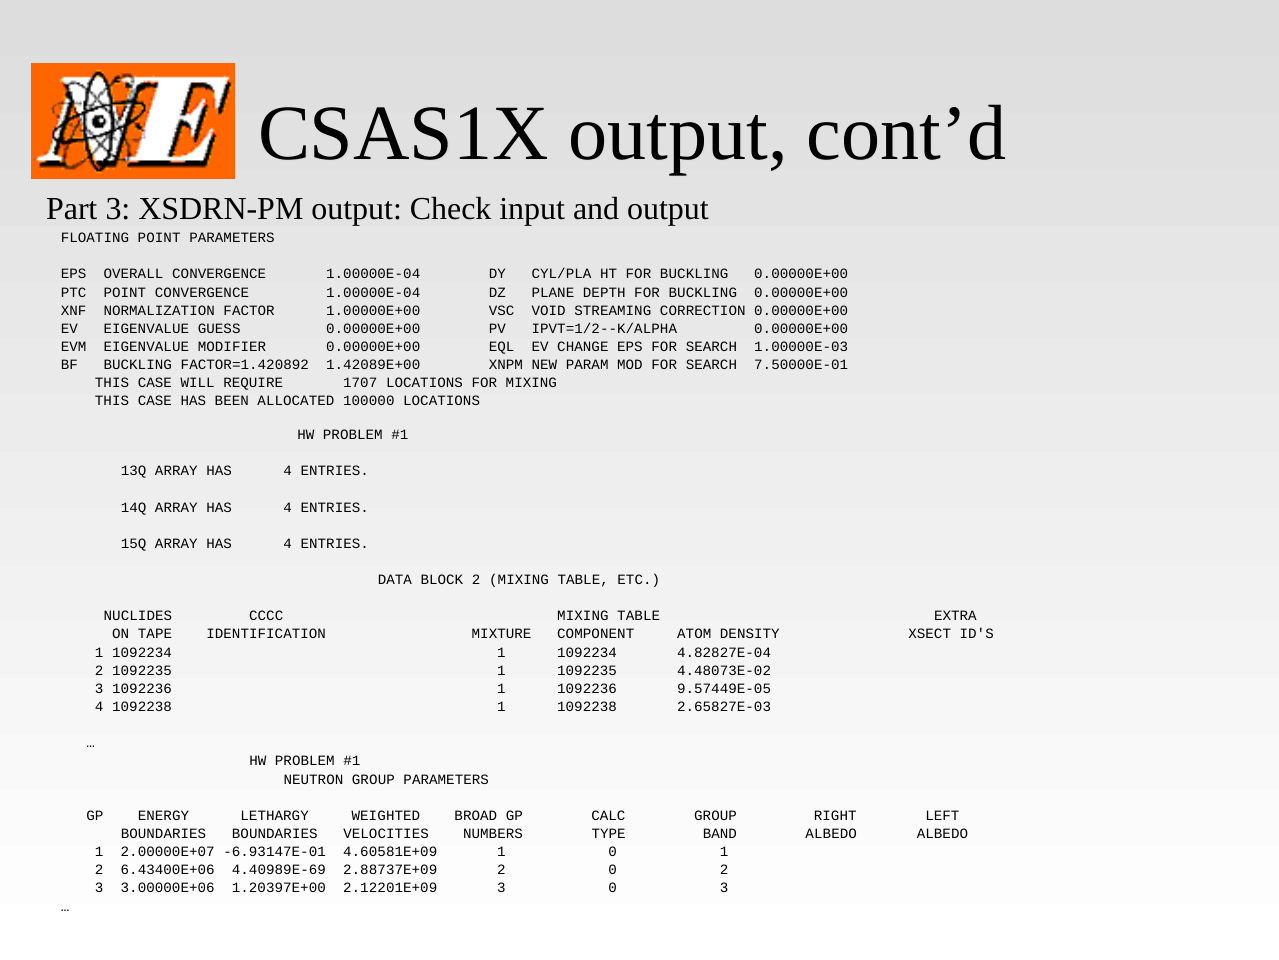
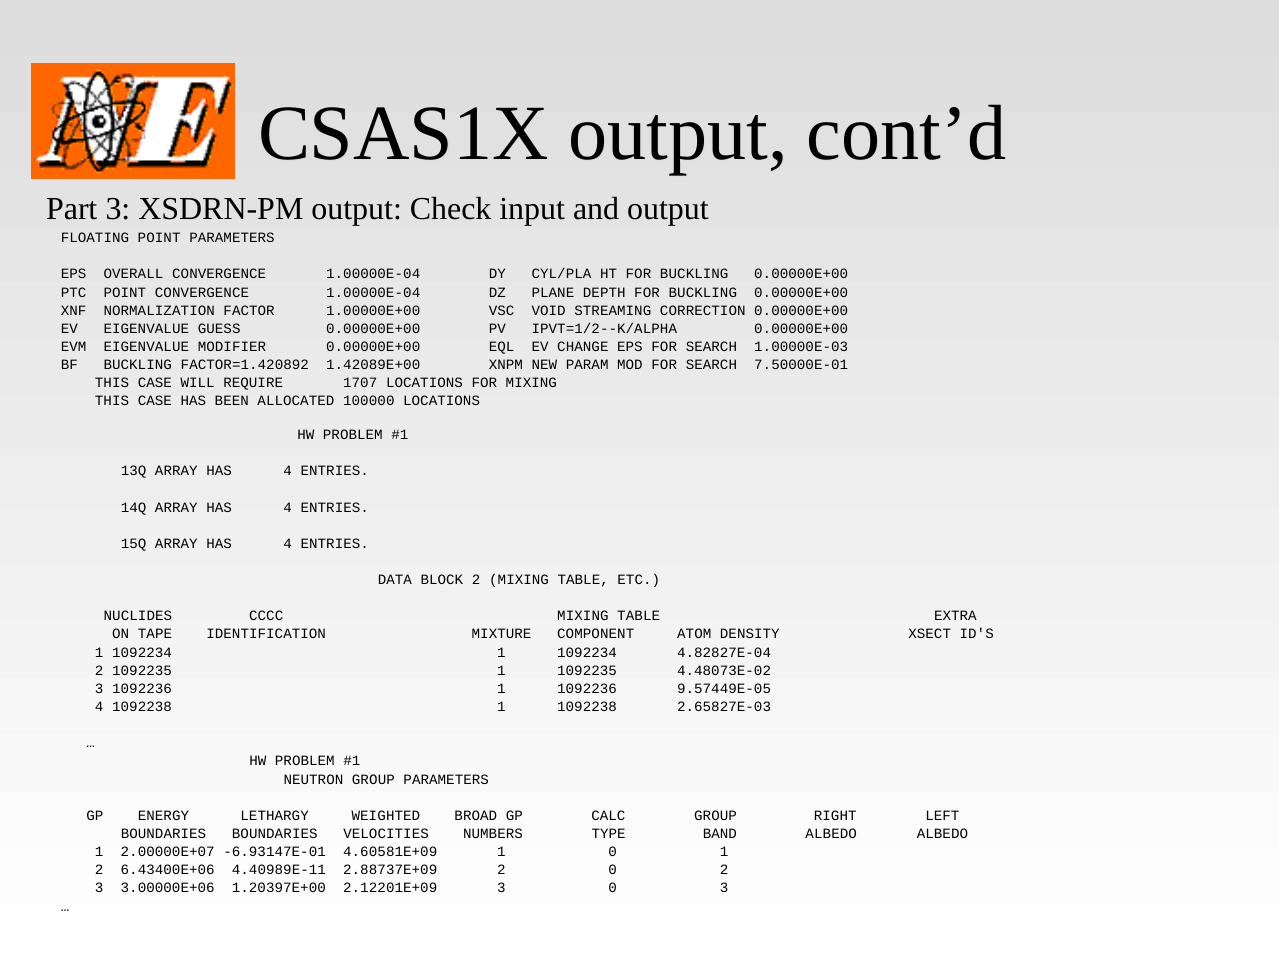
4.40989E-69: 4.40989E-69 -> 4.40989E-11 (279, 869)
